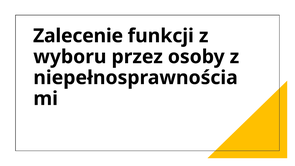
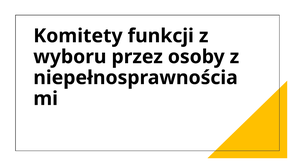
Zalecenie: Zalecenie -> Komitety (78, 36)
